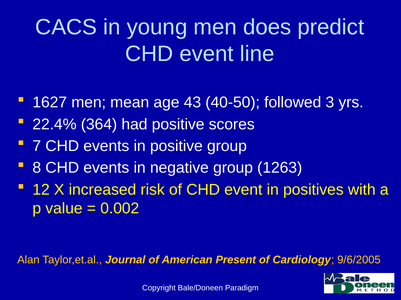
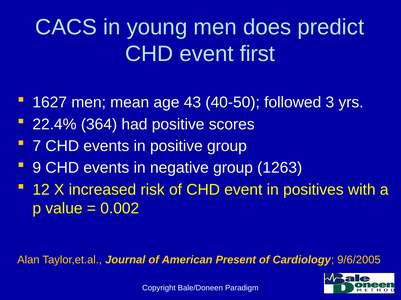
line: line -> first (257, 54)
8: 8 -> 9 (37, 168)
